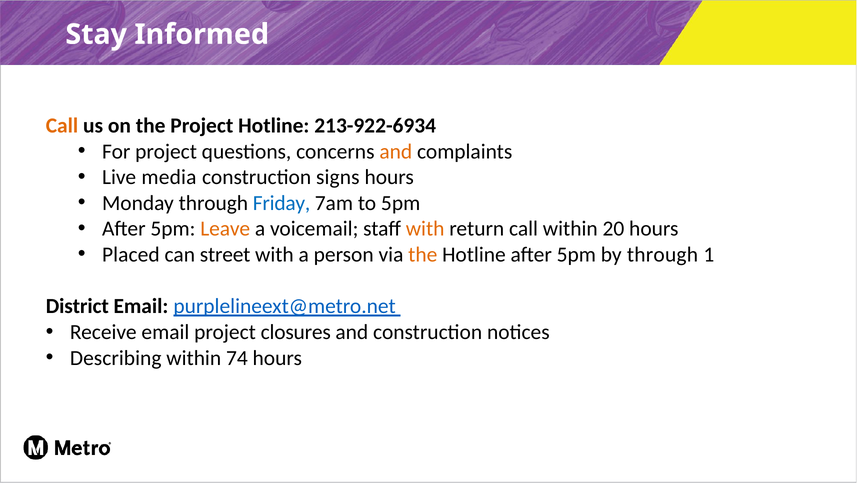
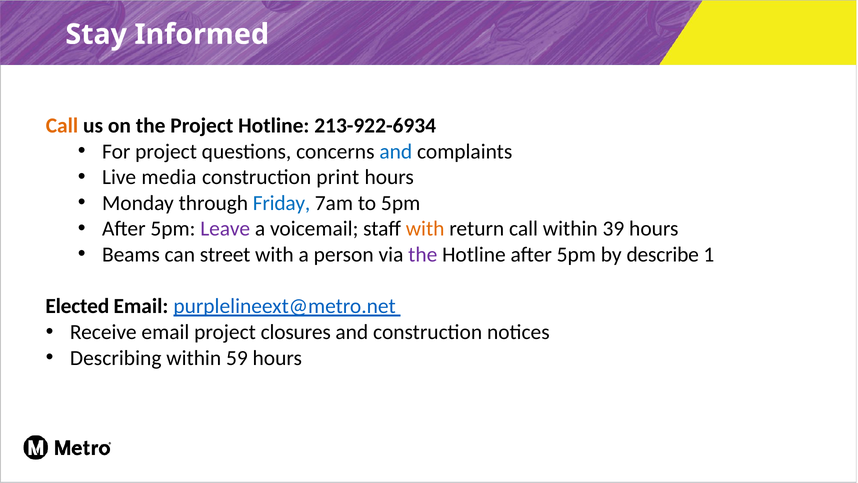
and colour: orange -> blue (396, 151)
signs: signs -> print (338, 177)
Leave colour: orange -> purple (225, 229)
20: 20 -> 39 (613, 229)
Placed: Placed -> Beams (131, 254)
the colour: orange -> purple (423, 254)
by through: through -> describe (663, 254)
District: District -> Elected (77, 306)
74: 74 -> 59 (237, 358)
